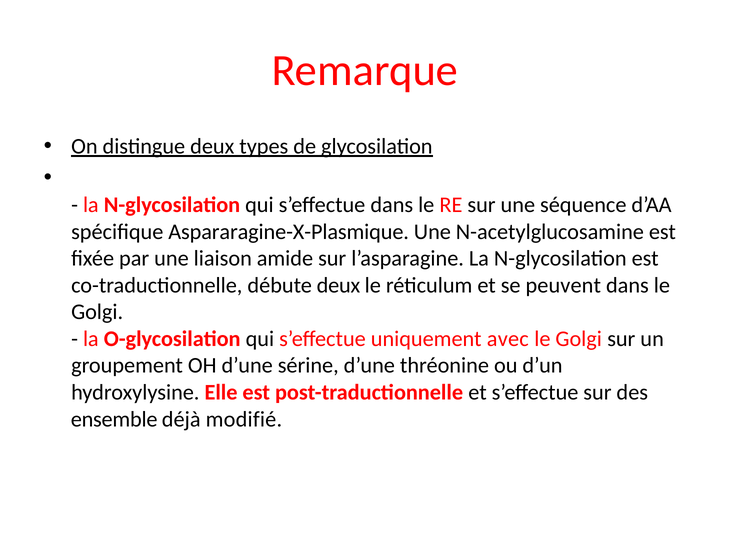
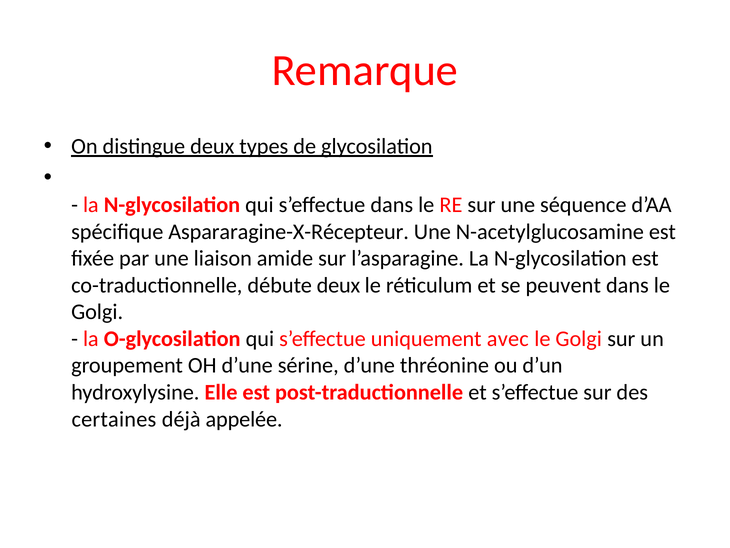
Aspararagine-X-Plasmique: Aspararagine-X-Plasmique -> Aspararagine-X-Récepteur (289, 231)
ensemble: ensemble -> certaines (114, 419)
modifié: modifié -> appelée (244, 419)
